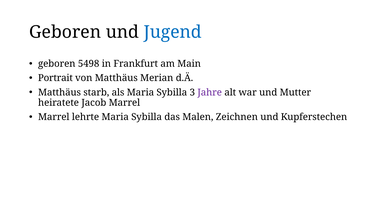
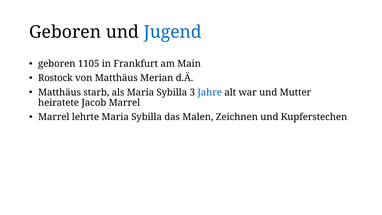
5498: 5498 -> 1105 (89, 64)
Portrait: Portrait -> Rostock (55, 78)
Jahre colour: purple -> blue (210, 92)
